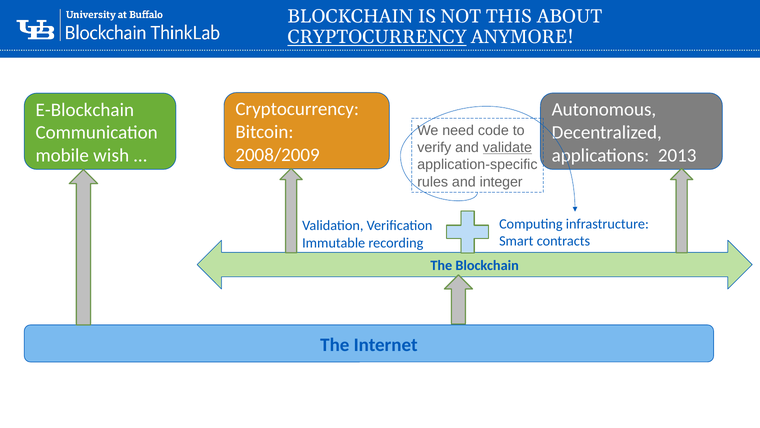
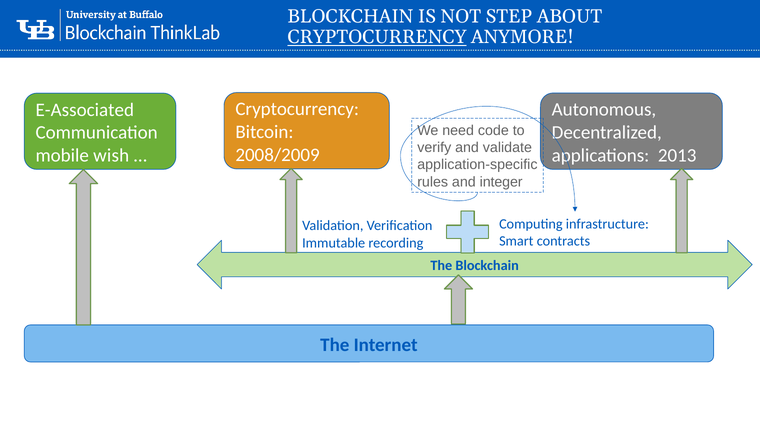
THIS: THIS -> STEP (509, 17)
E-Blockchain: E-Blockchain -> E-Associated (85, 110)
validate underline: present -> none (507, 147)
